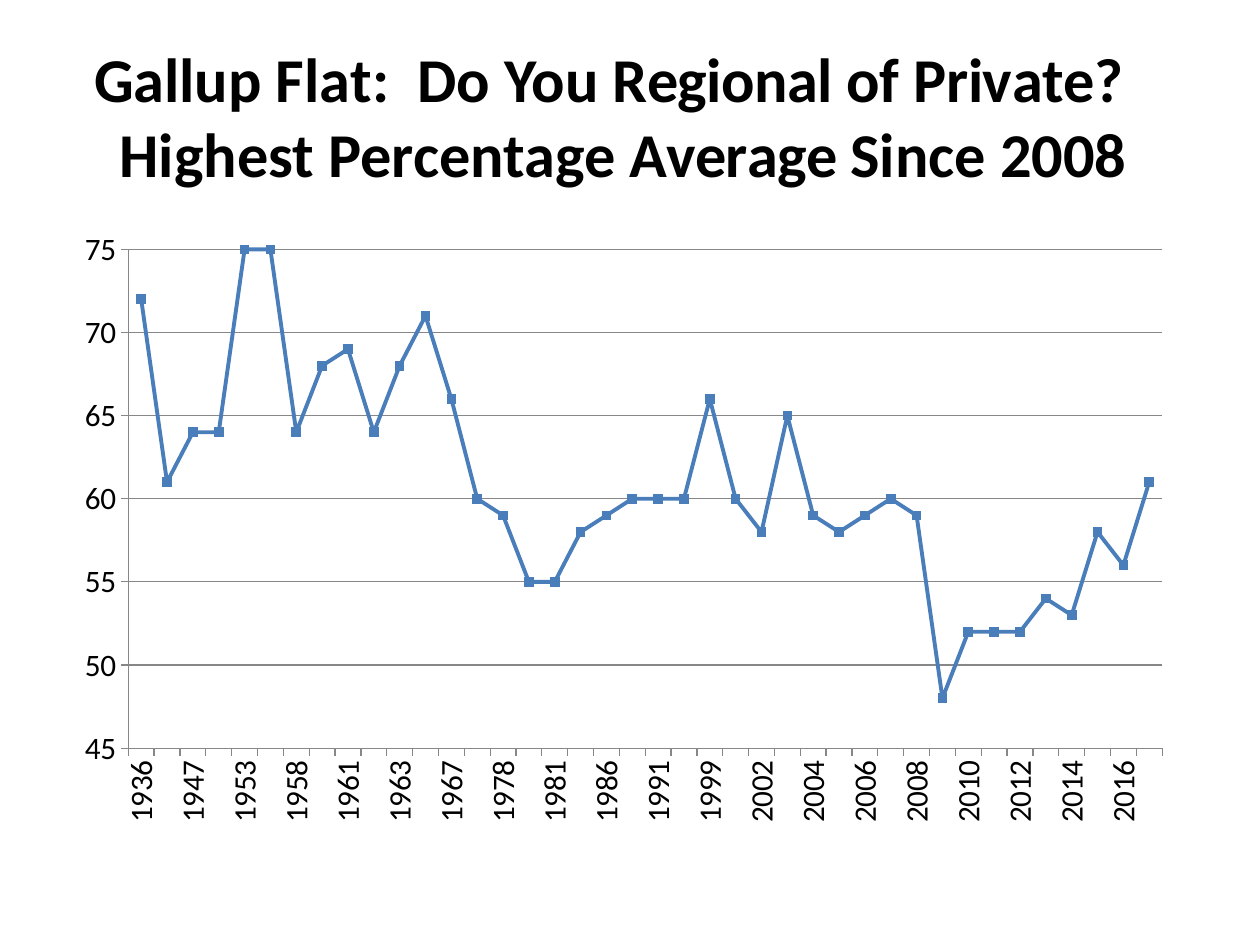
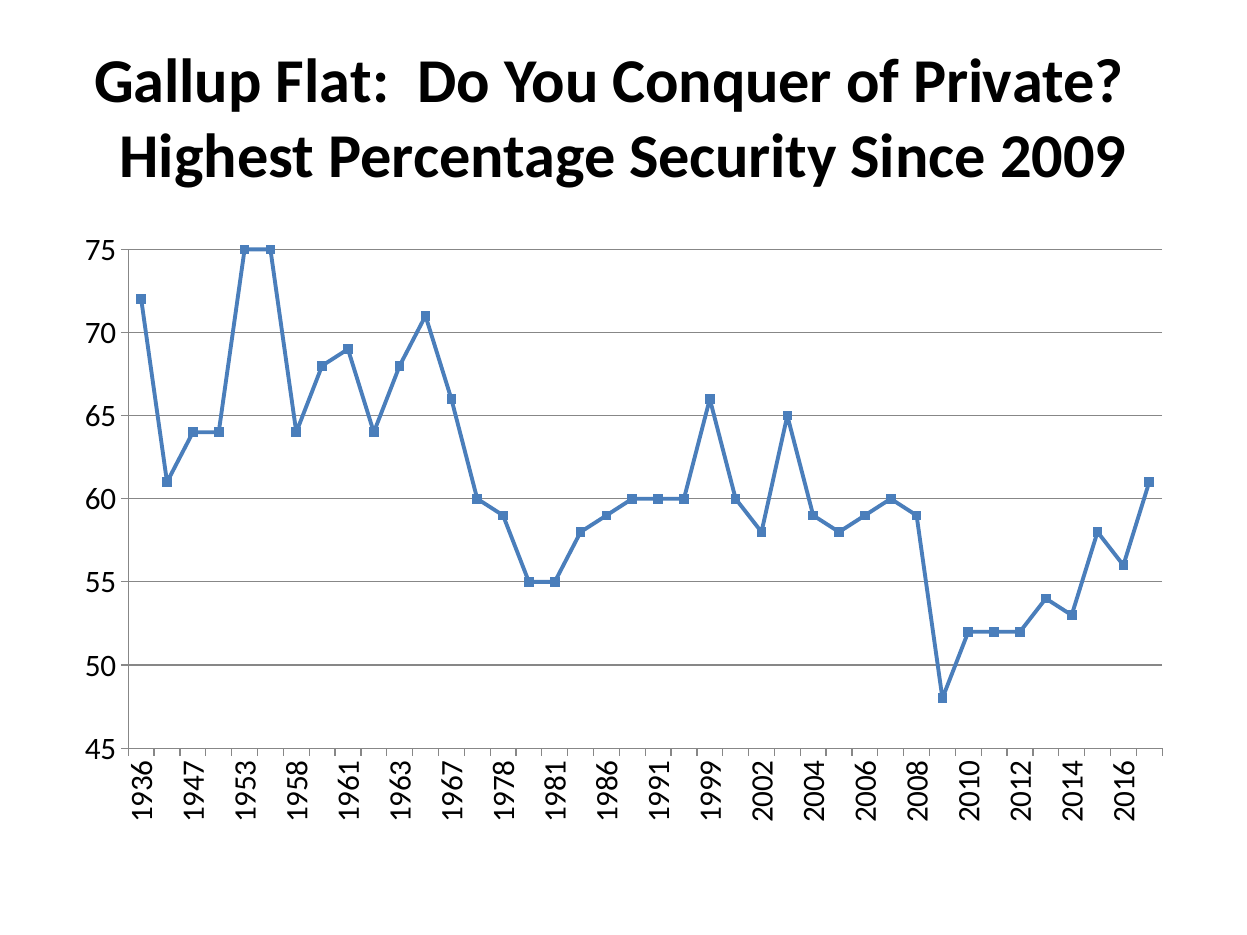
Regional: Regional -> Conquer (722, 82)
Average: Average -> Security (733, 157)
2008: 2008 -> 2009 (1063, 157)
